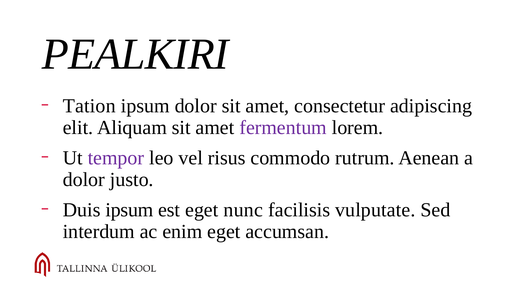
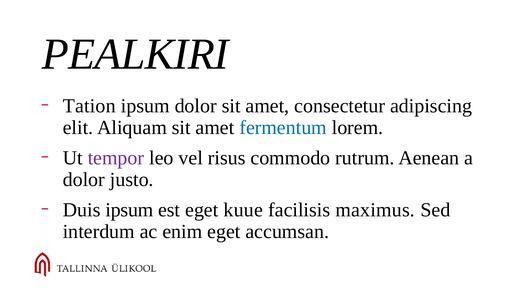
fermentum colour: purple -> blue (283, 128)
nunc: nunc -> kuue (243, 210)
vulputate: vulputate -> maximus (375, 210)
